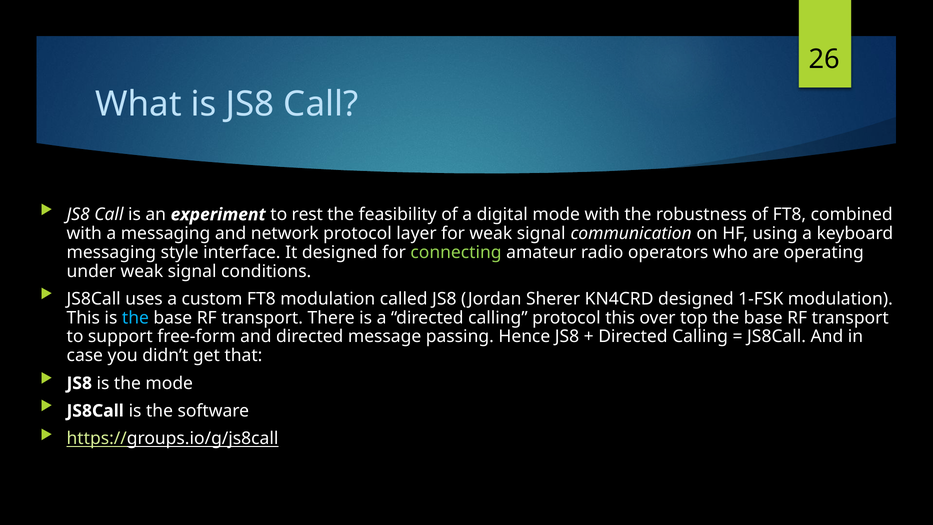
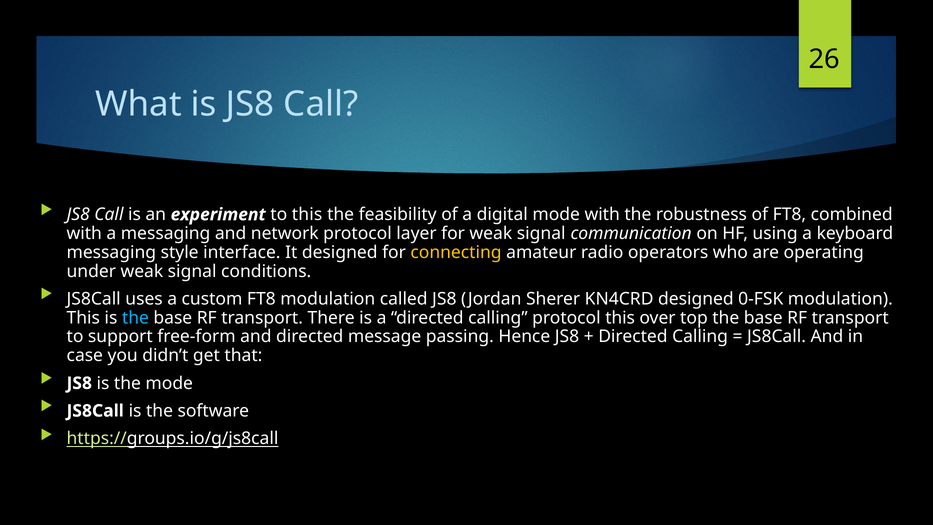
to rest: rest -> this (307, 214)
connecting colour: light green -> yellow (456, 252)
1-FSK: 1-FSK -> 0-FSK (761, 299)
